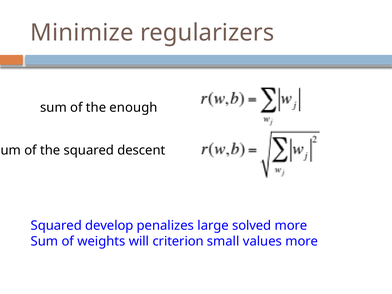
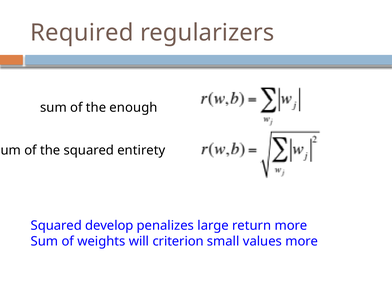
Minimize: Minimize -> Required (82, 33)
descent: descent -> entirety (141, 150)
solved: solved -> return (252, 226)
